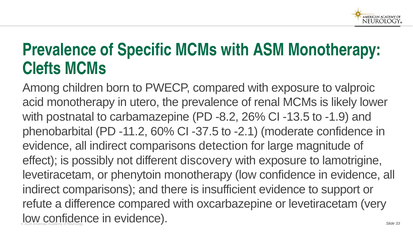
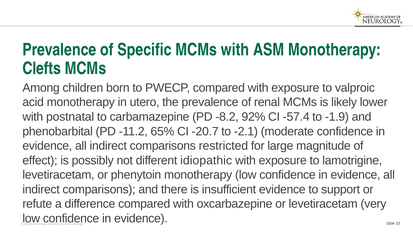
26%: 26% -> 92% (253, 116)
-13.5: -13.5 -> -57.4 (296, 116)
60%: 60% -> 65% (162, 131)
-37.5: -37.5 -> -20.7 (205, 131)
detection: detection -> restricted (223, 145)
discovery: discovery -> idiopathic (206, 160)
